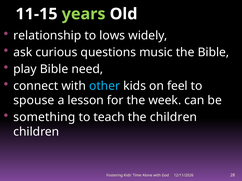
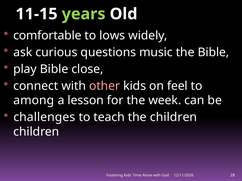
relationship: relationship -> comfortable (47, 36)
need: need -> close (87, 69)
other colour: light blue -> pink (105, 86)
spouse: spouse -> among (34, 101)
something: something -> challenges (44, 118)
